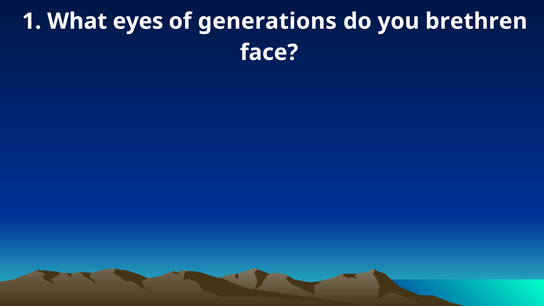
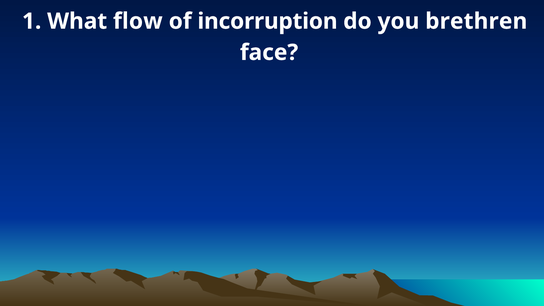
eyes: eyes -> flow (138, 21)
generations: generations -> incorruption (267, 21)
